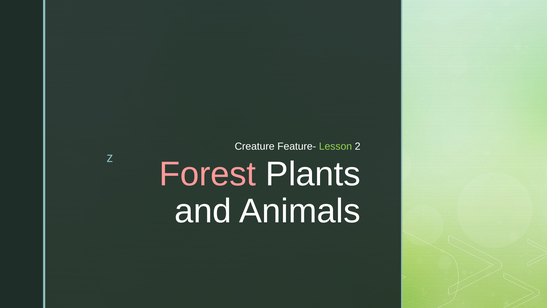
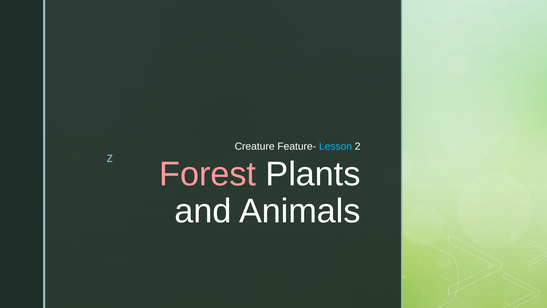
Lesson colour: light green -> light blue (335, 146)
